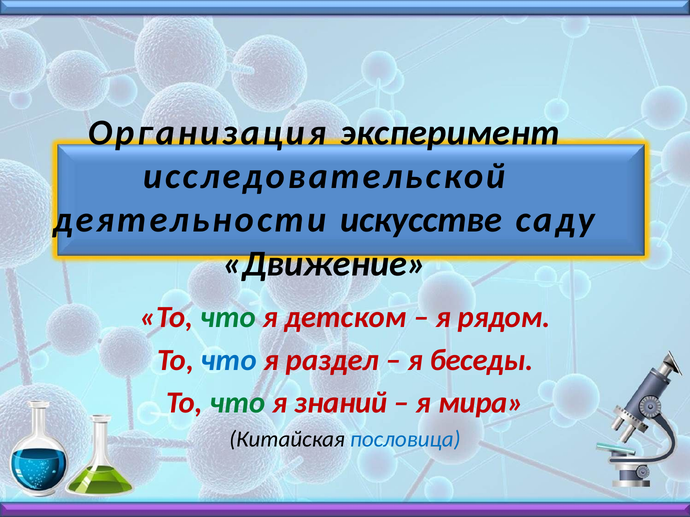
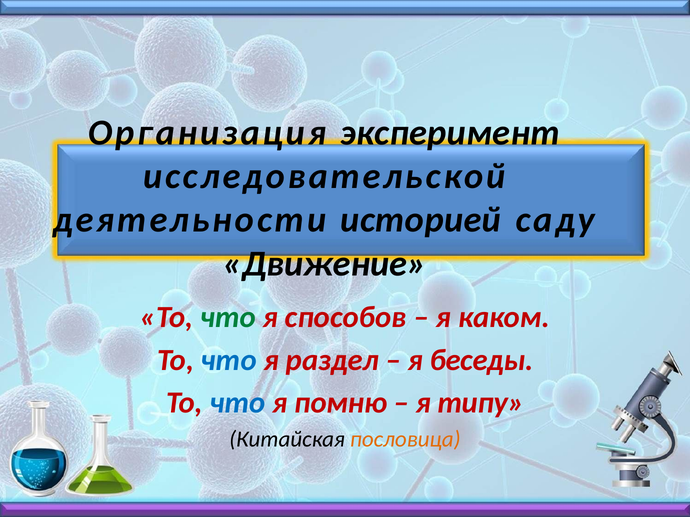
искусстве: искусстве -> историей (421, 220)
детском: детском -> способов (346, 317)
рядом: рядом -> каком (504, 317)
что colour: green -> blue (238, 403)
знаний: знаний -> помню (341, 403)
мира: мира -> типу (481, 403)
пословица colour: blue -> orange (405, 439)
